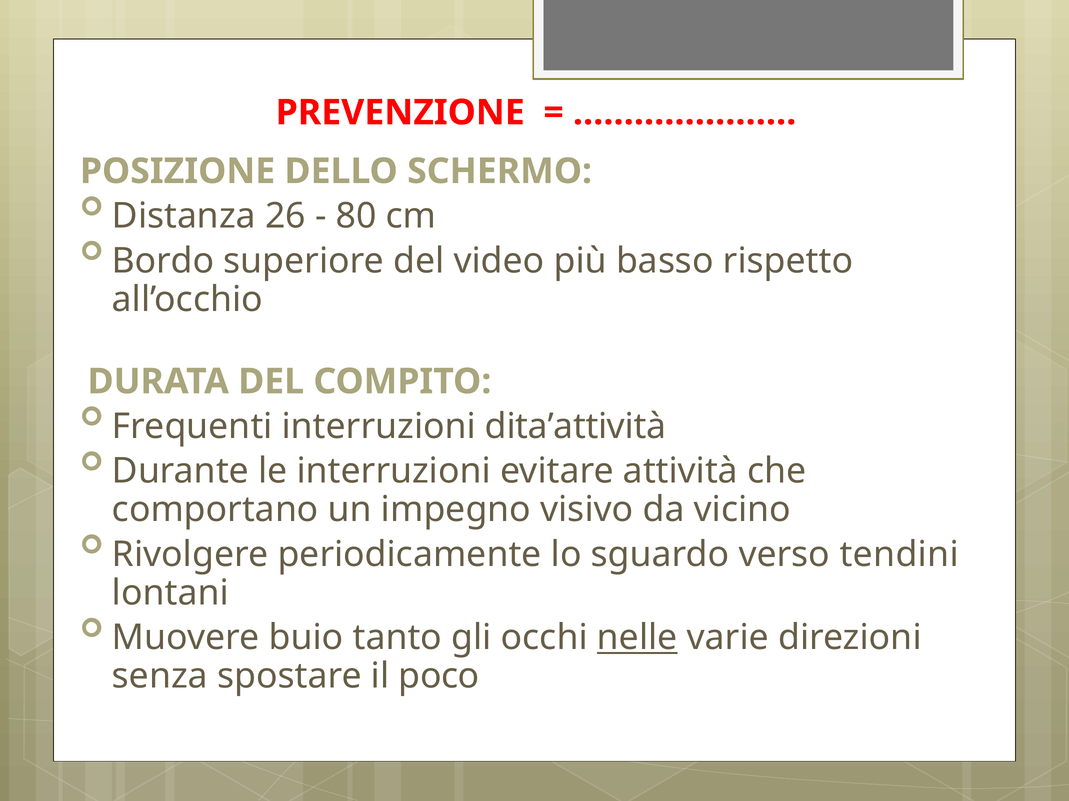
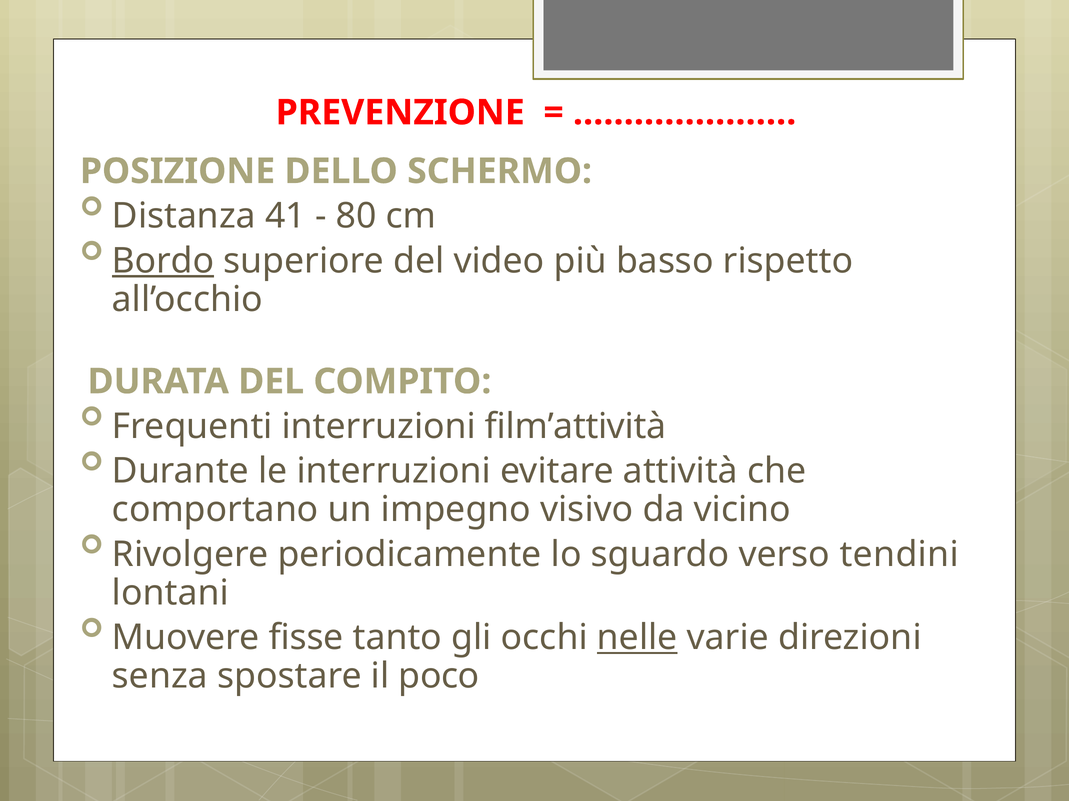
26: 26 -> 41 (285, 216)
Bordo underline: none -> present (163, 261)
dita’attività: dita’attività -> film’attività (576, 427)
buio: buio -> fisse (306, 638)
